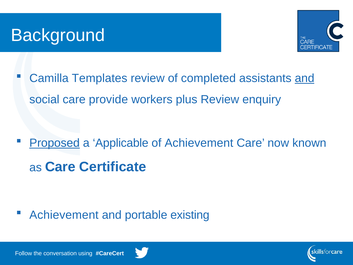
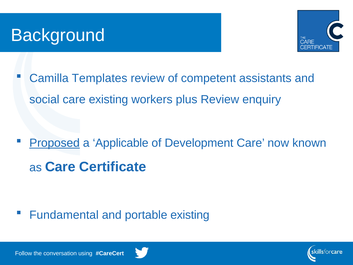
completed: completed -> competent (208, 78)
and underline: present -> none (305, 78)
care provide: provide -> existing (109, 99)
of Achievement: Achievement -> Development (199, 143)
Achievement: Achievement -> Fundamental (64, 215)
